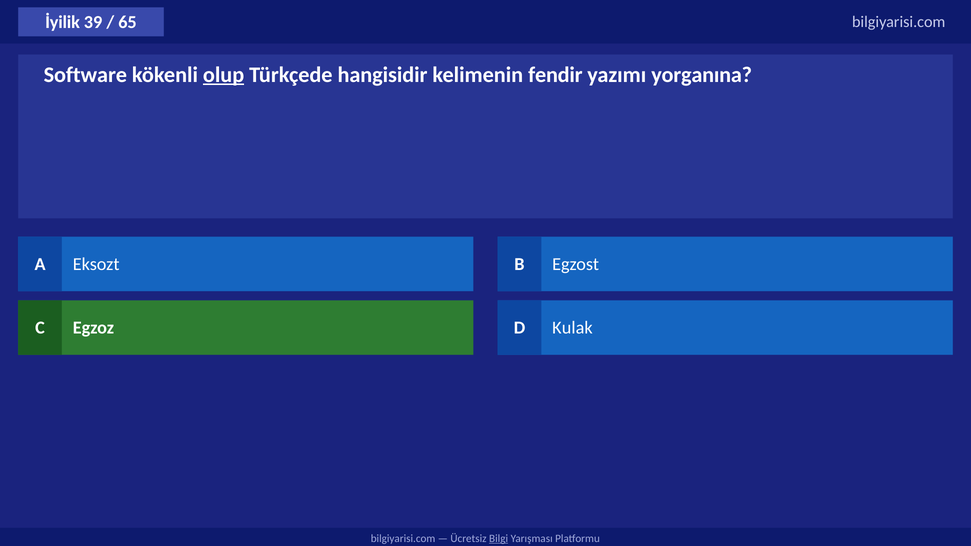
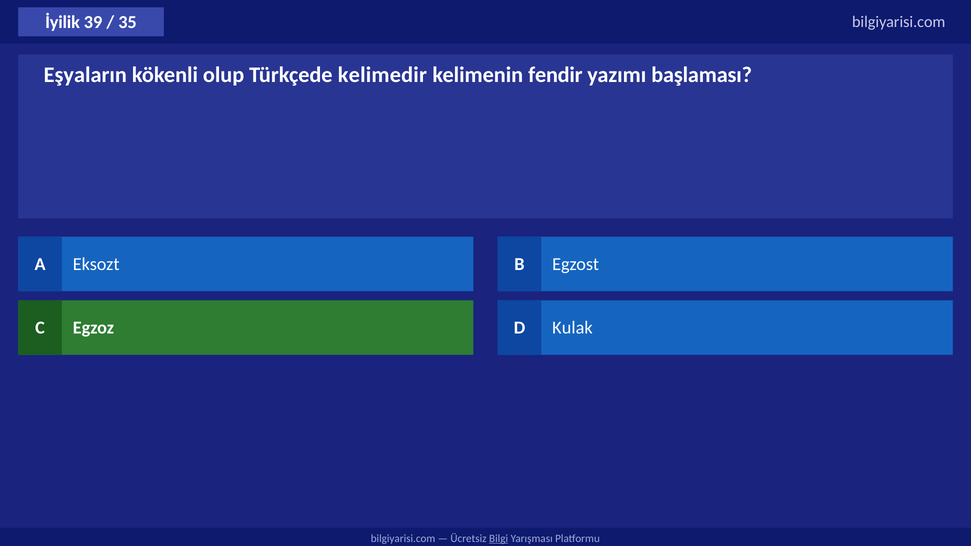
65: 65 -> 35 (127, 22)
Software: Software -> Eşyaların (85, 75)
olup underline: present -> none (224, 75)
hangisidir: hangisidir -> kelimedir (382, 75)
yorganına: yorganına -> başlaması (702, 75)
